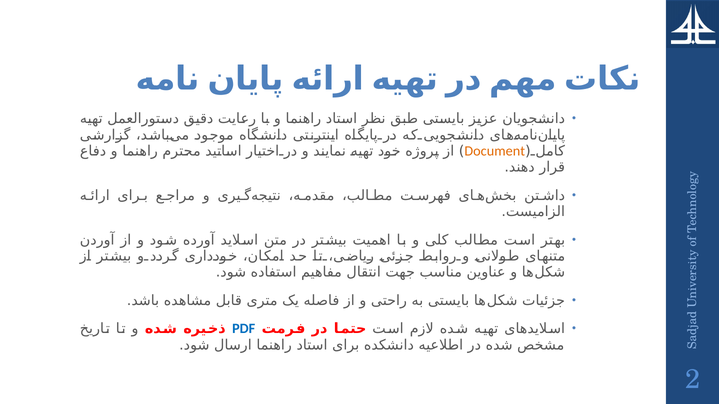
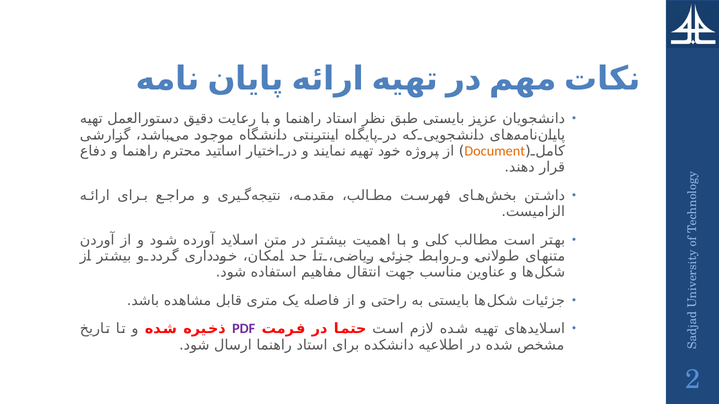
PDF colour: blue -> purple (244, 329)
